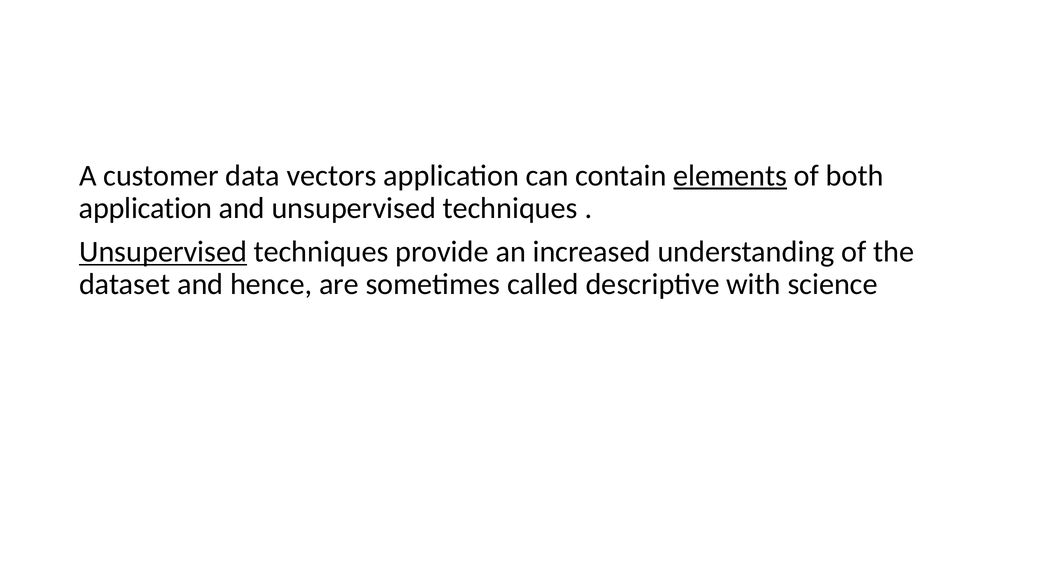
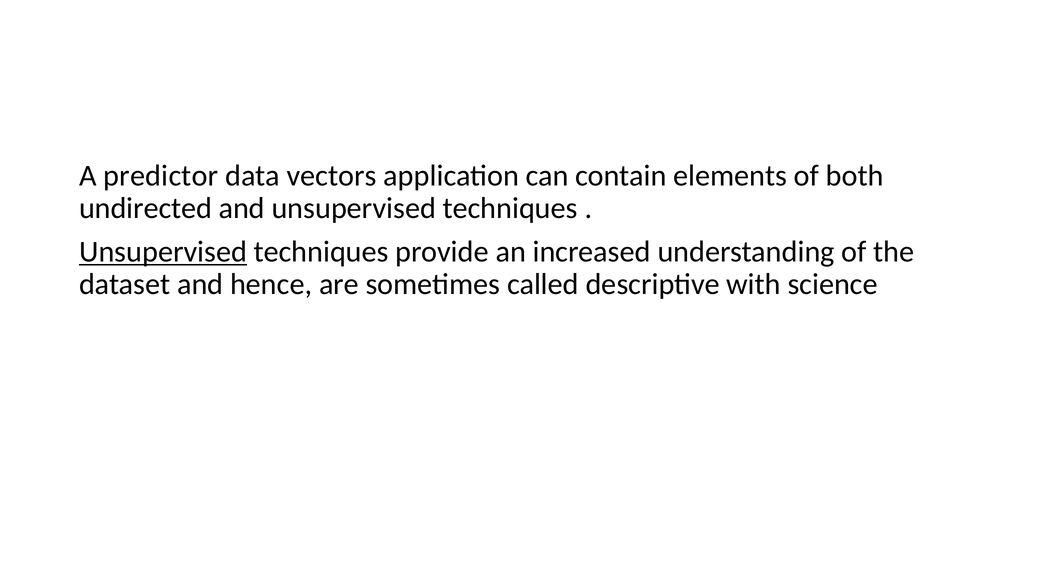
customer: customer -> predictor (161, 175)
elements underline: present -> none (730, 175)
application: application -> undirected (146, 208)
